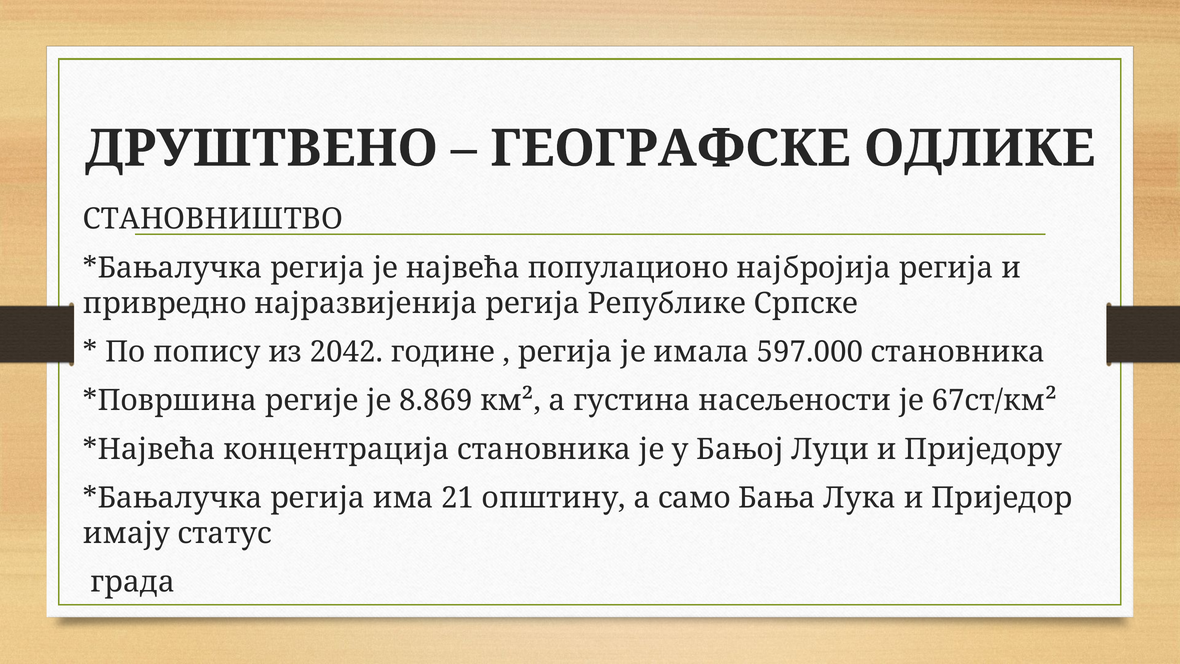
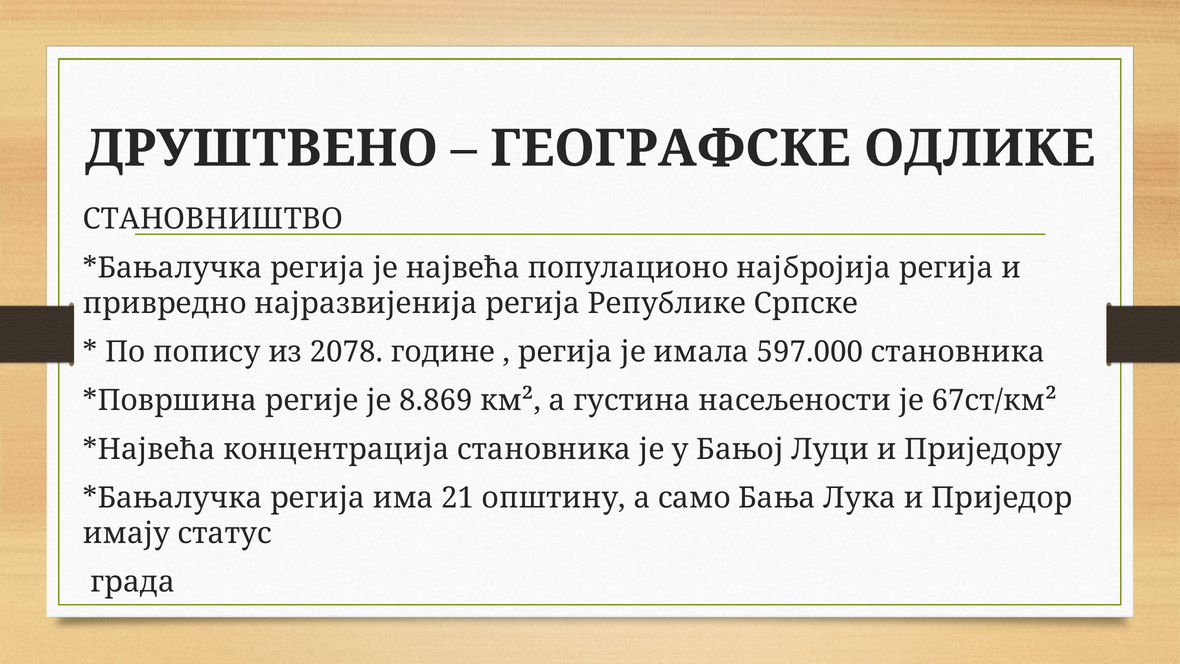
2042: 2042 -> 2078 (346, 352)
